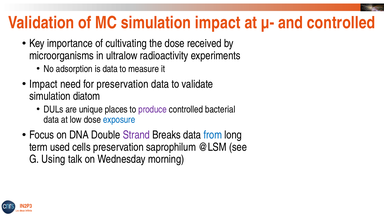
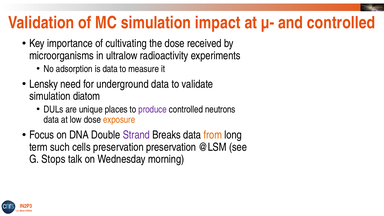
Impact: Impact -> Lensky (44, 84)
for preservation: preservation -> underground (123, 84)
bacterial: bacterial -> neutrons (220, 109)
exposure colour: blue -> orange (119, 120)
from colour: blue -> orange (213, 135)
used: used -> such (60, 147)
preservation saprophilum: saprophilum -> preservation (171, 147)
Using: Using -> Stops (53, 159)
